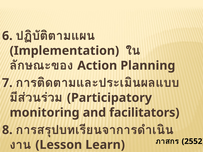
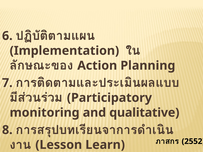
facilitators: facilitators -> qualitative (144, 113)
